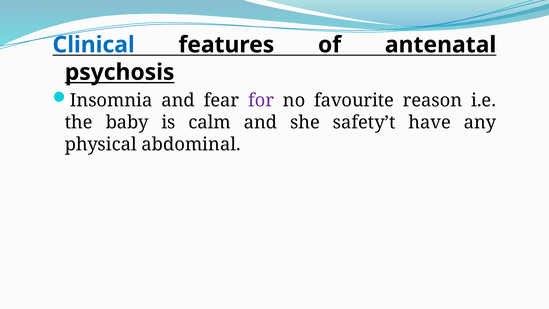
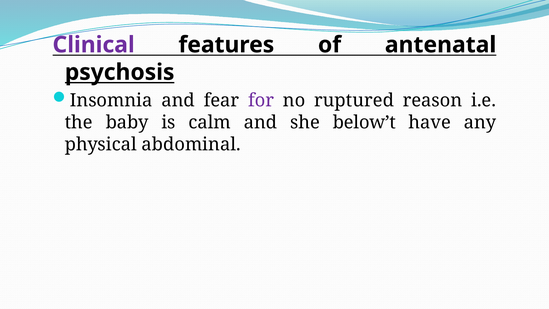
Clinical colour: blue -> purple (94, 45)
favourite: favourite -> ruptured (354, 100)
safety’t: safety’t -> below’t (364, 122)
